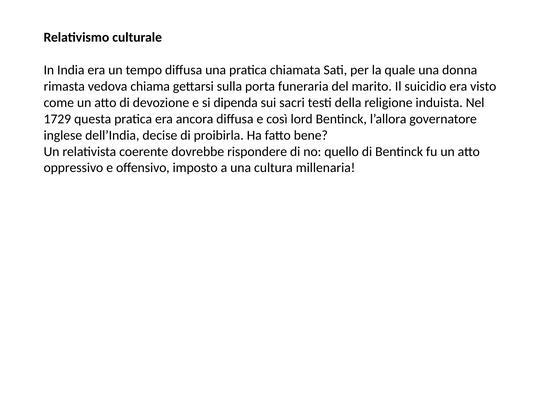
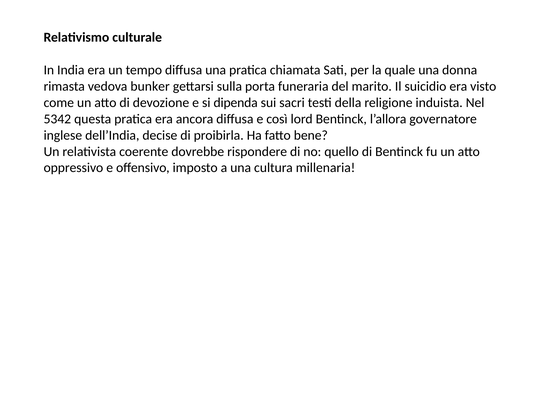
chiama: chiama -> bunker (150, 86)
1729: 1729 -> 5342 (57, 119)
